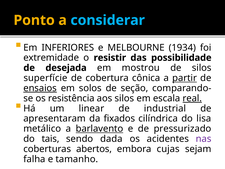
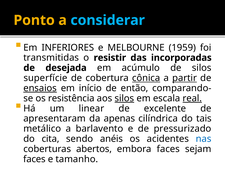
1934: 1934 -> 1959 (182, 48)
extremidade: extremidade -> transmitidas (51, 58)
possibilidade: possibilidade -> incorporadas (181, 58)
mostrou: mostrou -> acúmulo (141, 68)
cônica underline: none -> present (146, 78)
solos: solos -> início (90, 88)
seção: seção -> então (135, 88)
silos underline: none -> present (124, 98)
industrial: industrial -> excelente (165, 108)
fixados: fixados -> apenas (119, 118)
lisa: lisa -> tais (204, 118)
barlavento underline: present -> none (99, 129)
tais: tais -> cita (51, 139)
dada: dada -> anéis (111, 139)
nas colour: purple -> blue (204, 139)
embora cujas: cujas -> faces (168, 149)
falha: falha -> faces (34, 159)
